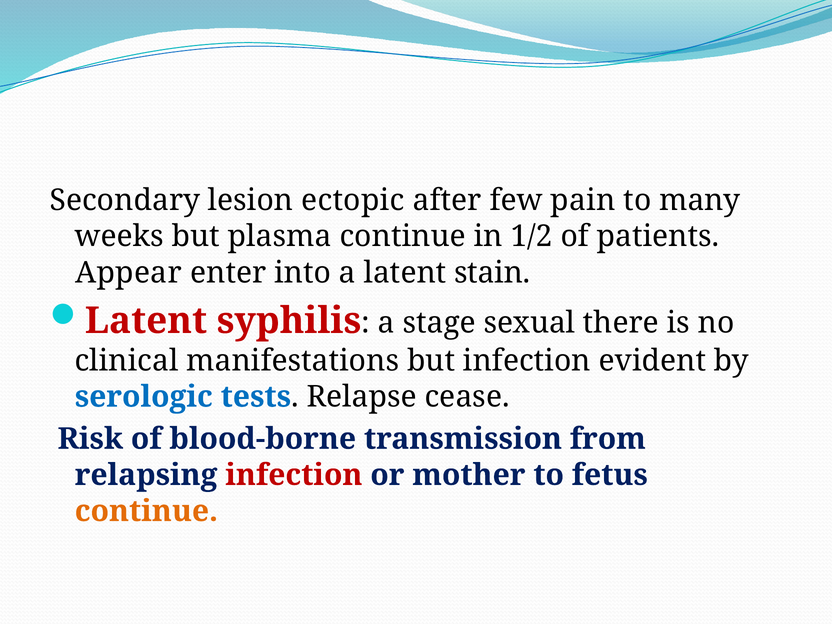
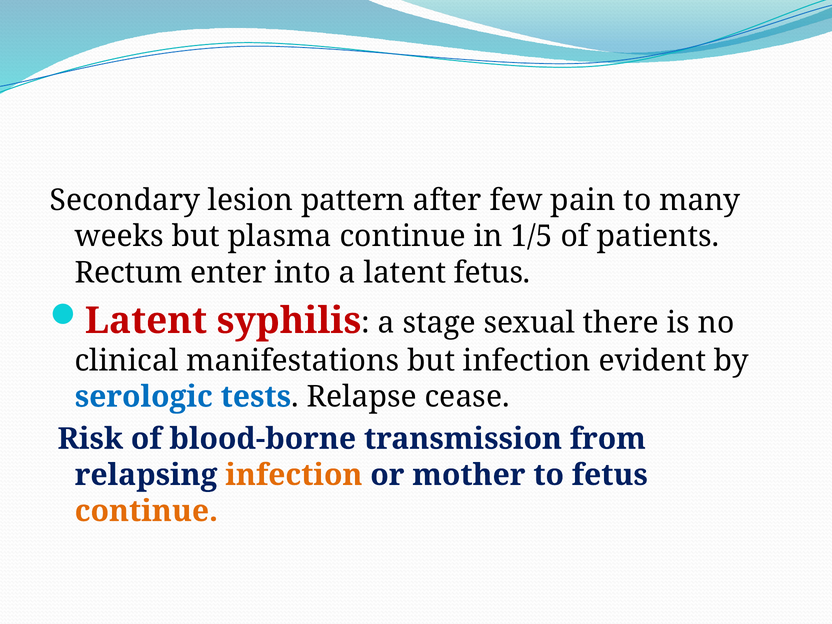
ectopic: ectopic -> pattern (353, 200)
1/2: 1/2 -> 1/5 (532, 237)
Appear: Appear -> Rectum (129, 273)
latent stain: stain -> fetus (492, 273)
infection colour: red -> orange (294, 475)
